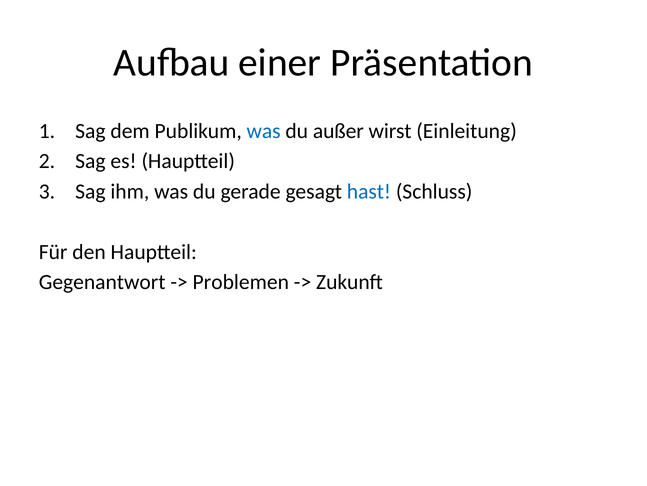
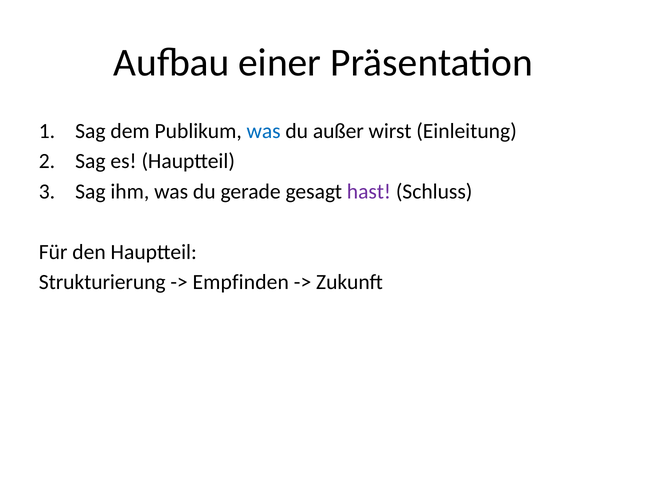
hast colour: blue -> purple (369, 191)
Gegenantwort: Gegenantwort -> Strukturierung (102, 282)
Problemen: Problemen -> Empfinden (241, 282)
